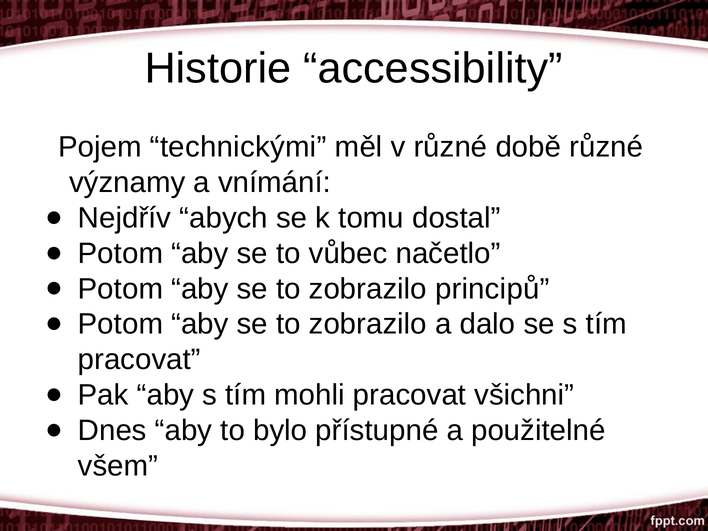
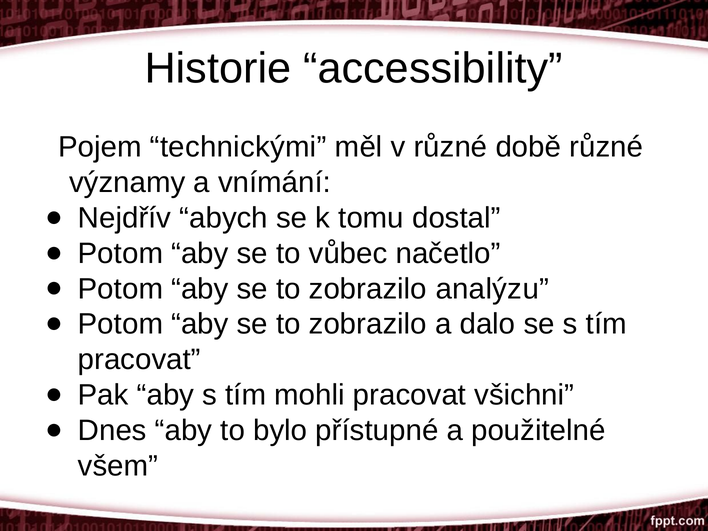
principů: principů -> analýzu (492, 289)
